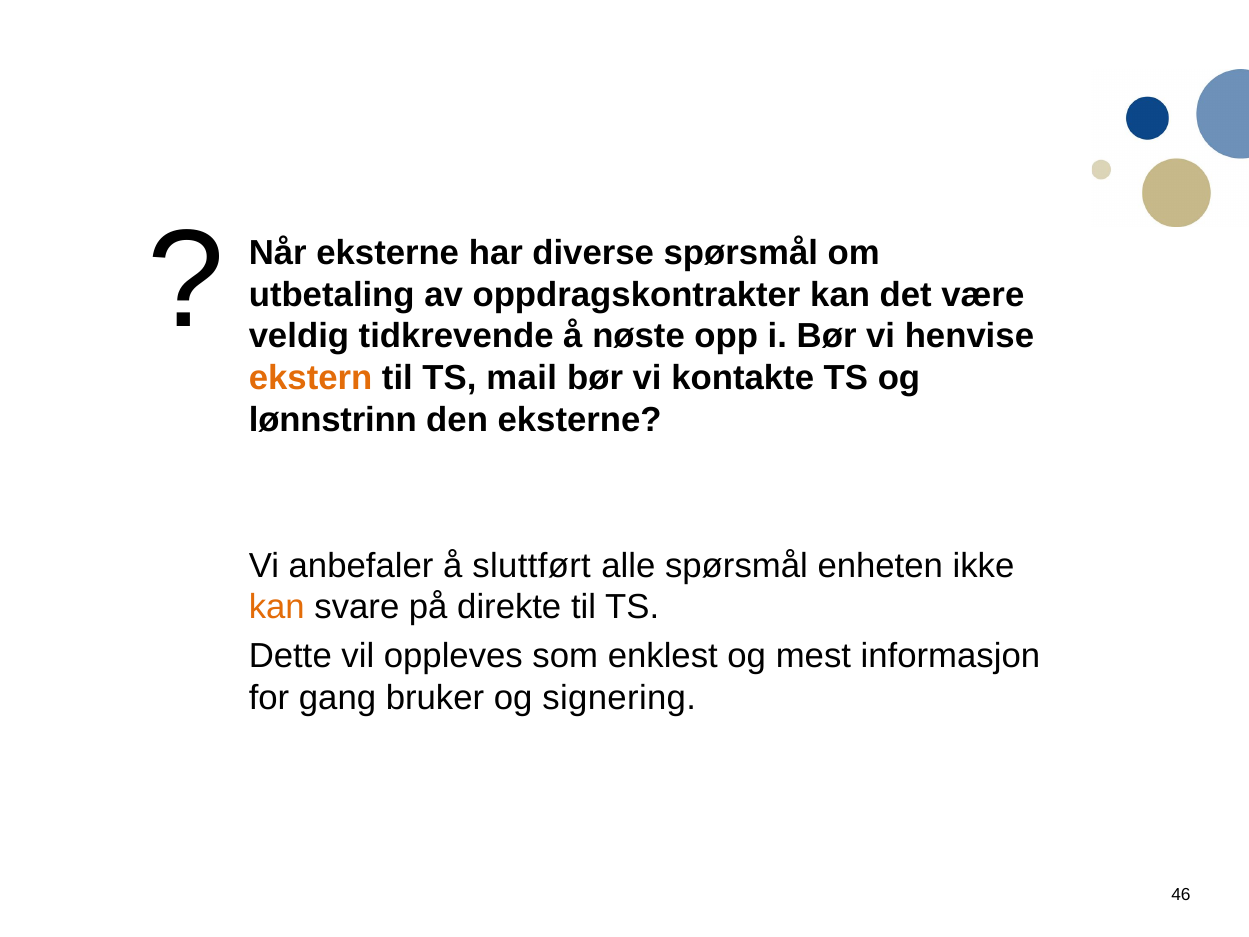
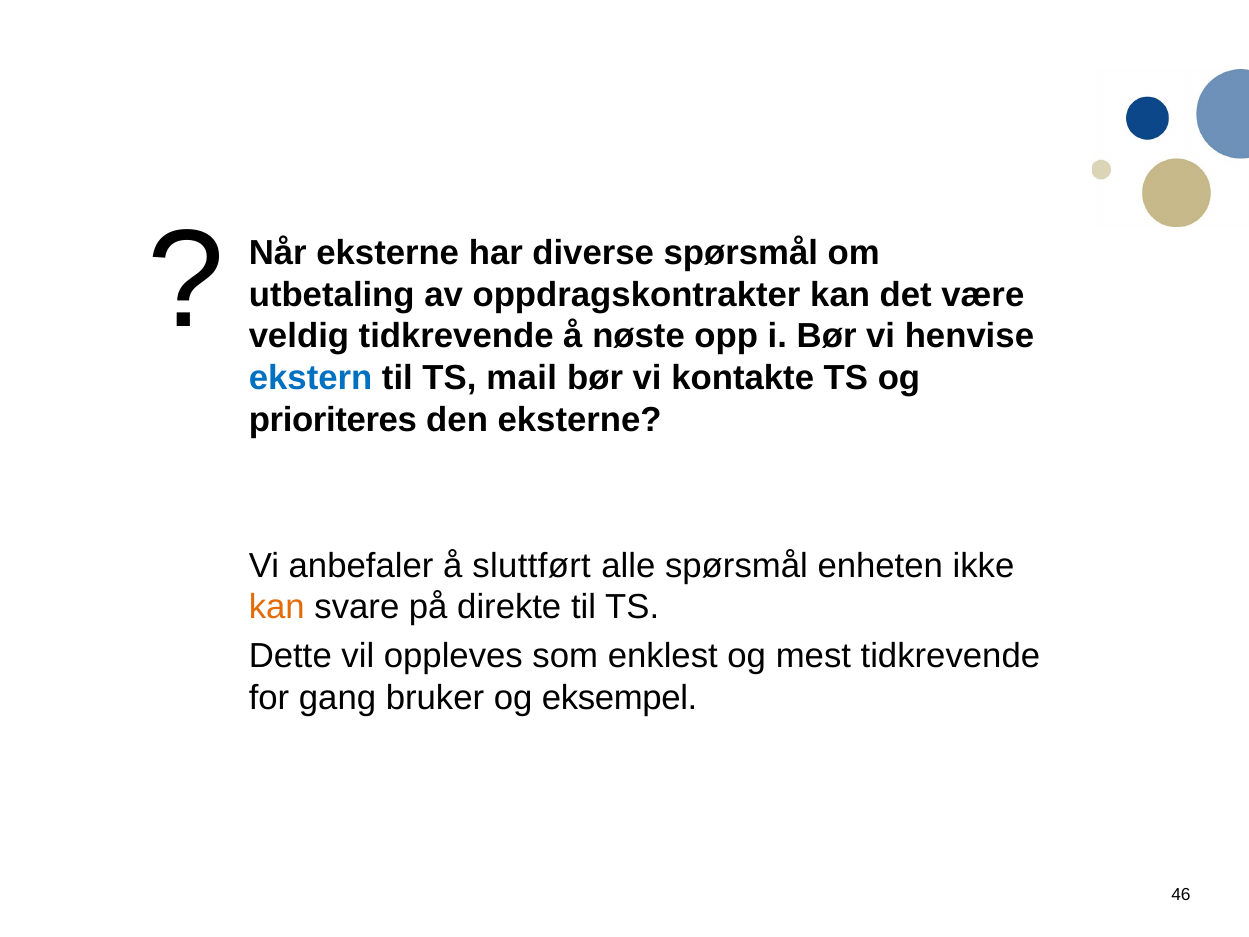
ekstern colour: orange -> blue (311, 378)
lønnstrinn: lønnstrinn -> prioriteres (333, 420)
mest informasjon: informasjon -> tidkrevende (950, 656)
signering: signering -> eksempel (620, 698)
